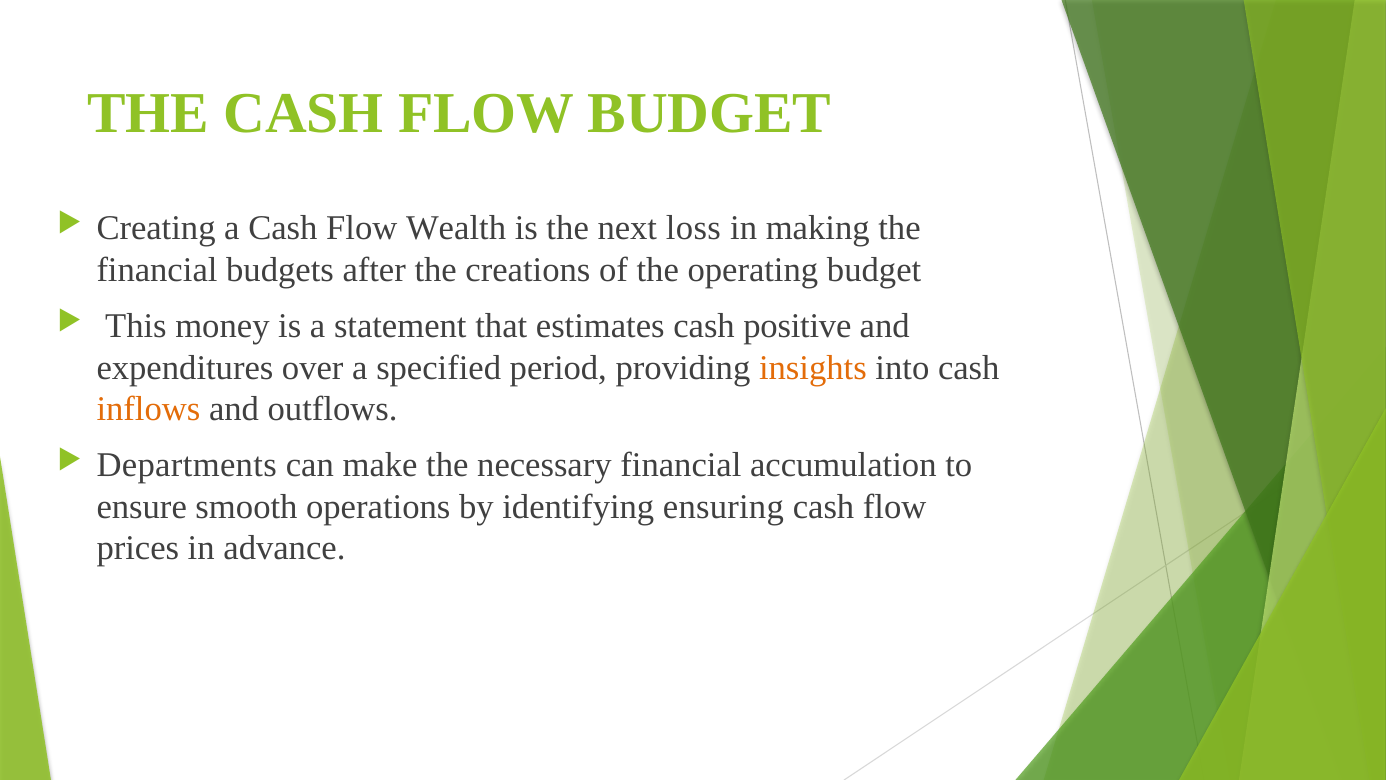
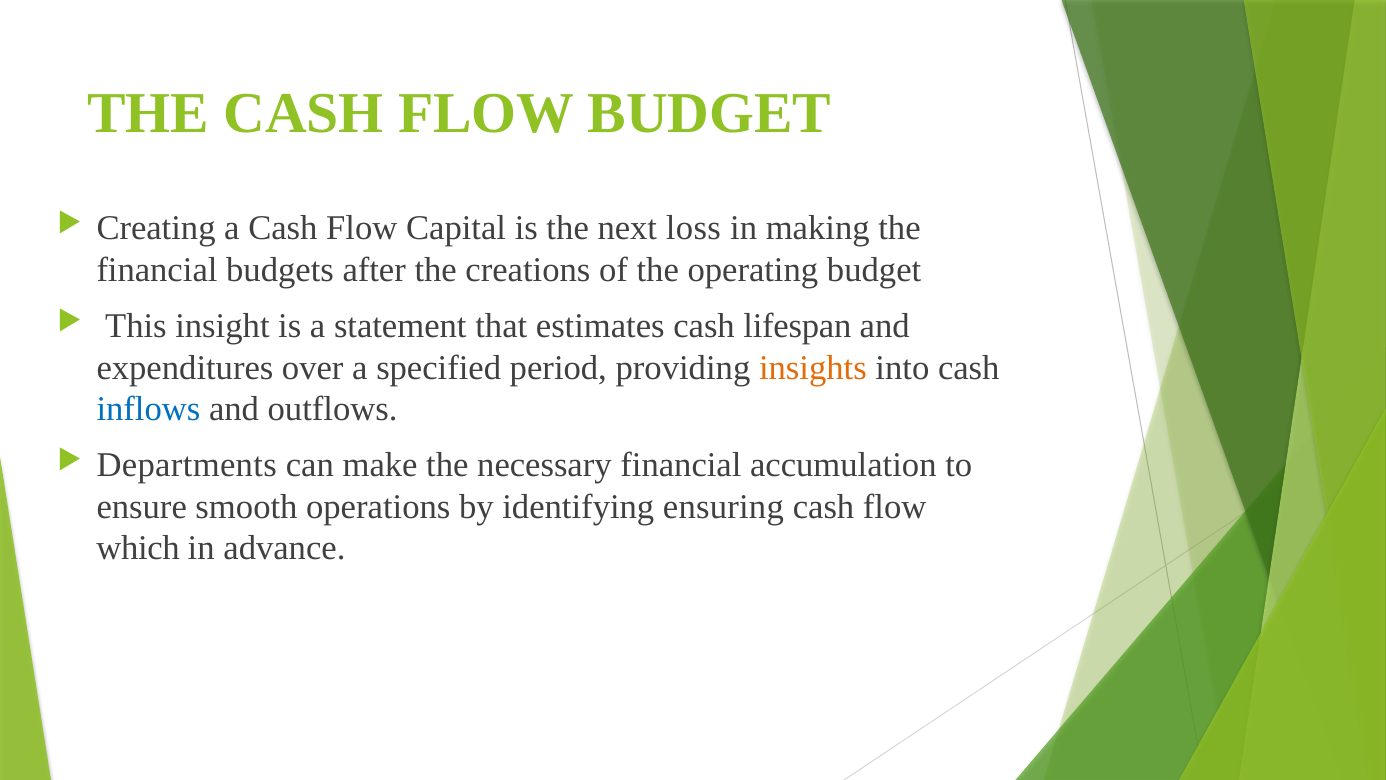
Wealth: Wealth -> Capital (456, 228)
money: money -> insight (222, 326)
positive: positive -> lifespan (797, 326)
inflows colour: orange -> blue (148, 409)
prices: prices -> which (138, 548)
